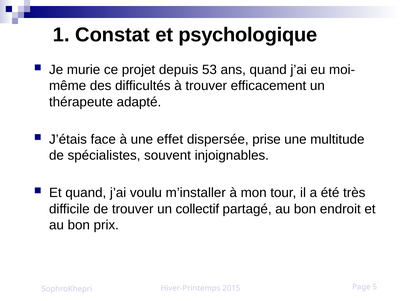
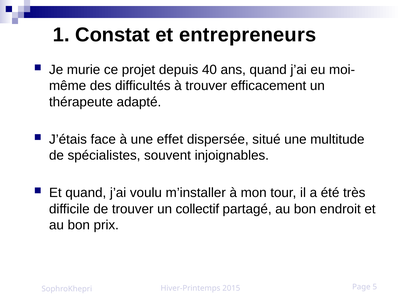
psychologique: psychologique -> entrepreneurs (248, 35)
53: 53 -> 40 (209, 70)
prise: prise -> situé (266, 139)
